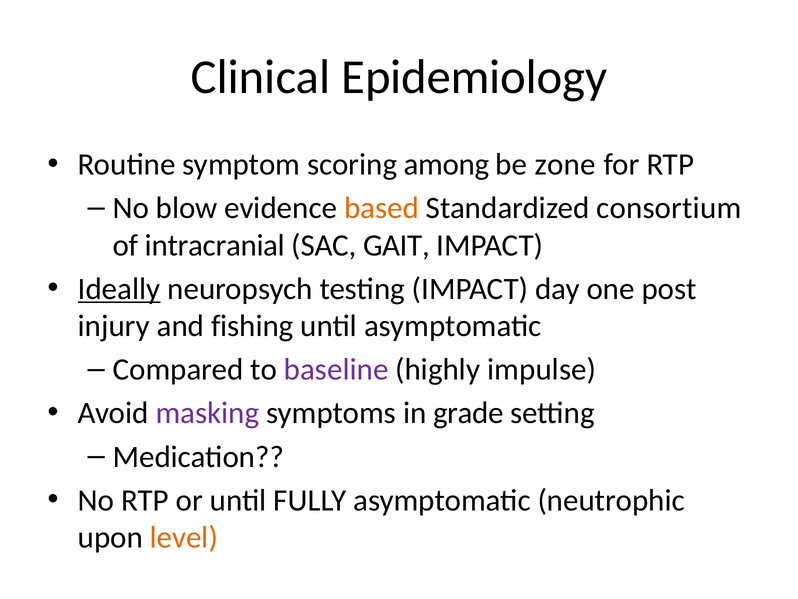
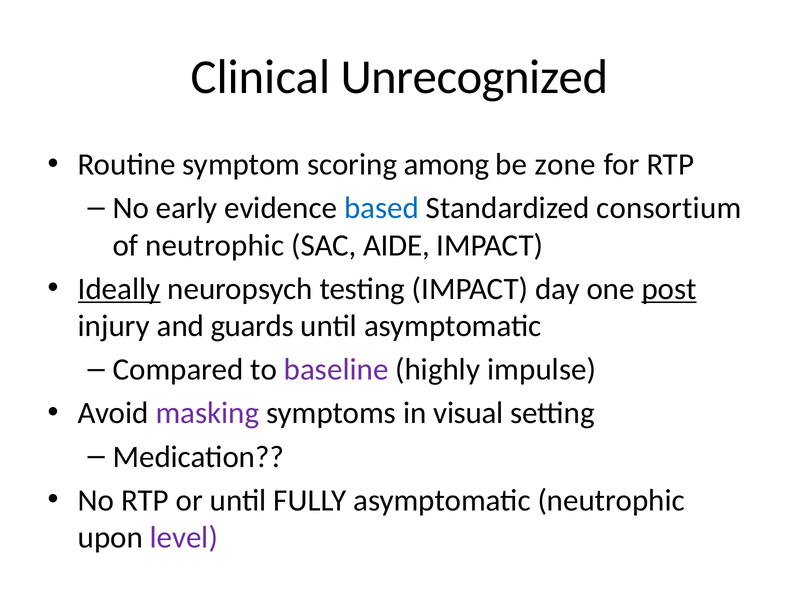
Epidemiology: Epidemiology -> Unrecognized (474, 77)
blow: blow -> early (187, 208)
based colour: orange -> blue (381, 208)
of intracranial: intracranial -> neutrophic (215, 245)
GAIT: GAIT -> AIDE (397, 245)
post underline: none -> present (669, 289)
fishing: fishing -> guards (252, 326)
grade: grade -> visual (468, 413)
level colour: orange -> purple (184, 537)
